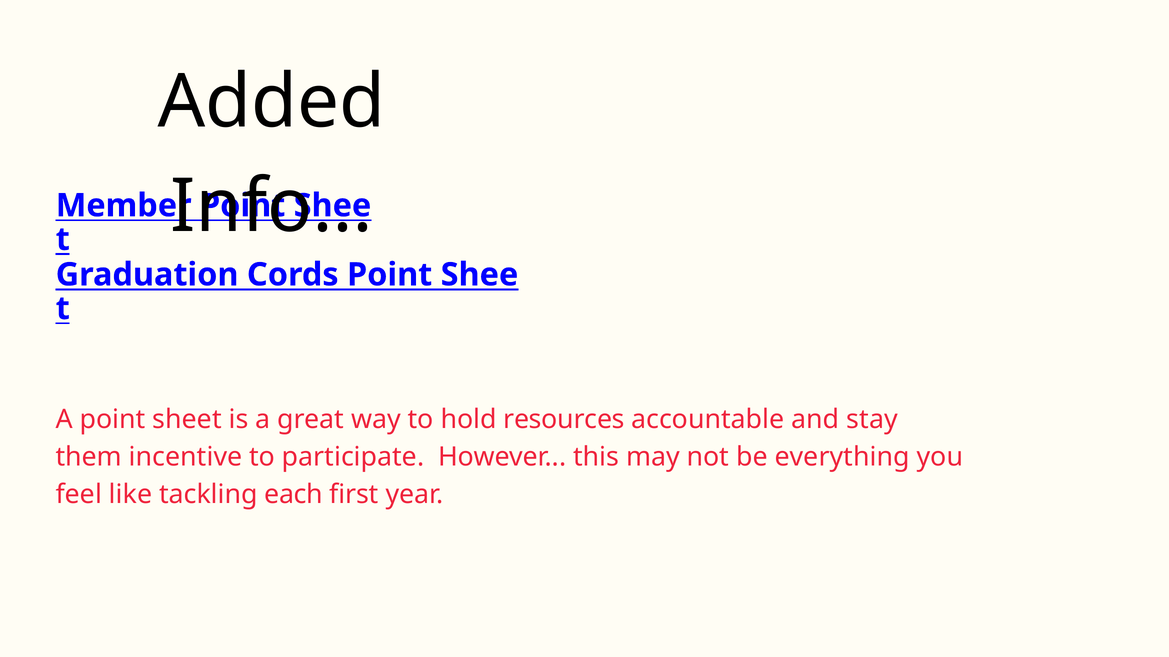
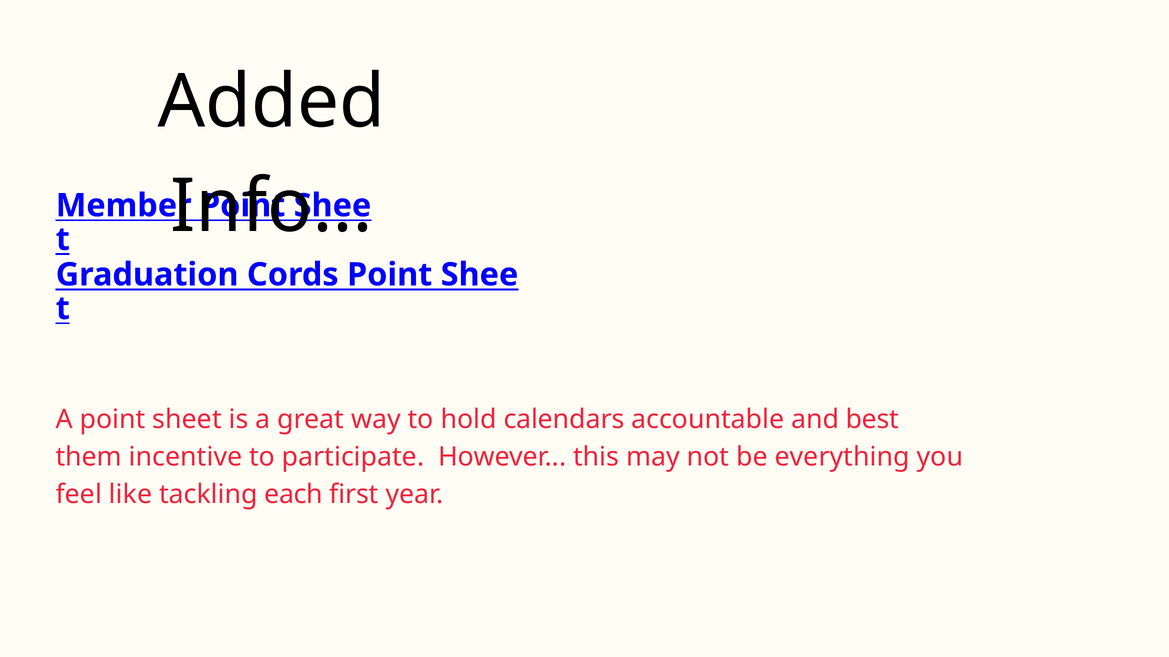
resources: resources -> calendars (564, 420)
stay: stay -> best (872, 420)
